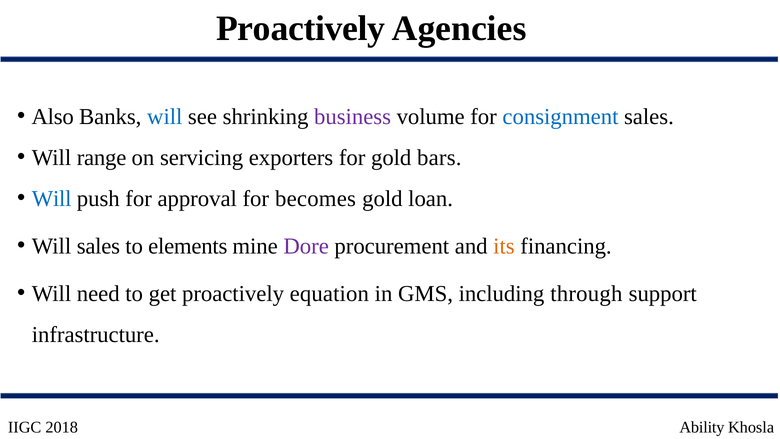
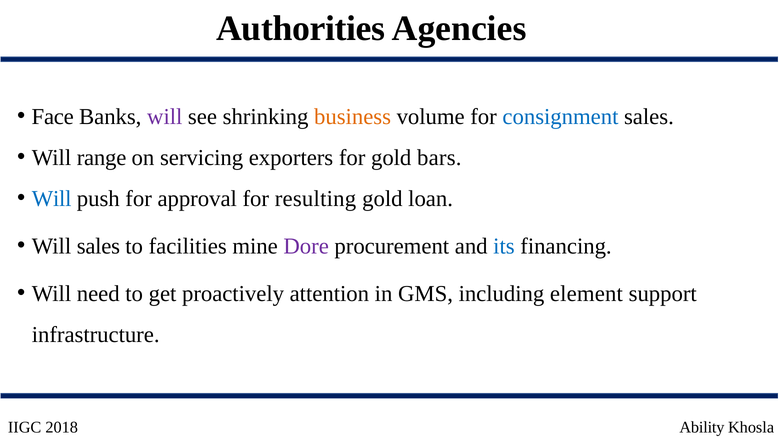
Proactively: Proactively -> Authorities (301, 28)
Also: Also -> Face (53, 117)
will colour: blue -> purple (165, 117)
business colour: purple -> orange (353, 117)
becomes: becomes -> resulting (315, 198)
elements: elements -> facilities (188, 246)
its colour: orange -> blue (504, 246)
equation: equation -> attention (329, 293)
through: through -> element (586, 293)
